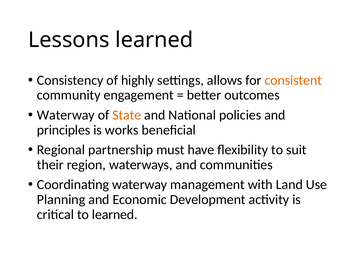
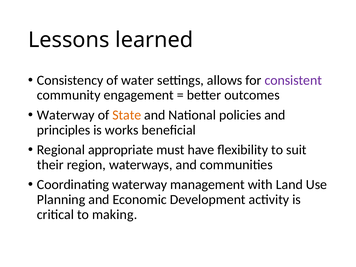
highly: highly -> water (138, 80)
consistent colour: orange -> purple (293, 80)
partnership: partnership -> appropriate (121, 150)
to learned: learned -> making (115, 214)
